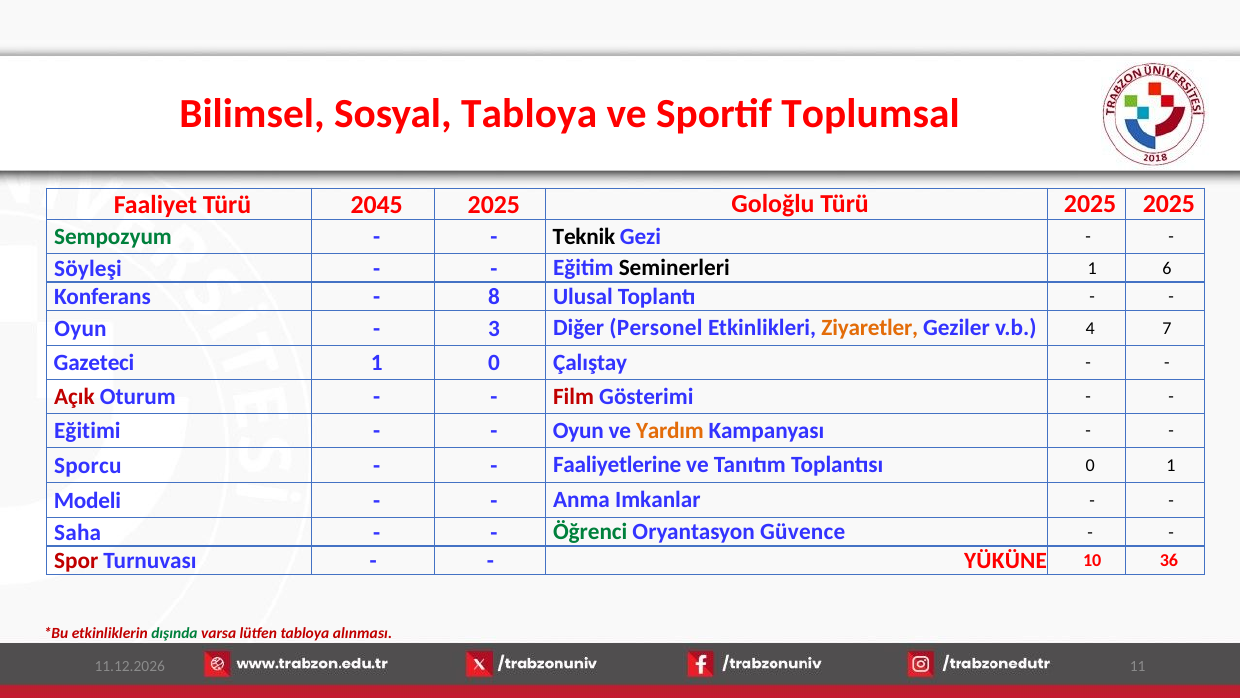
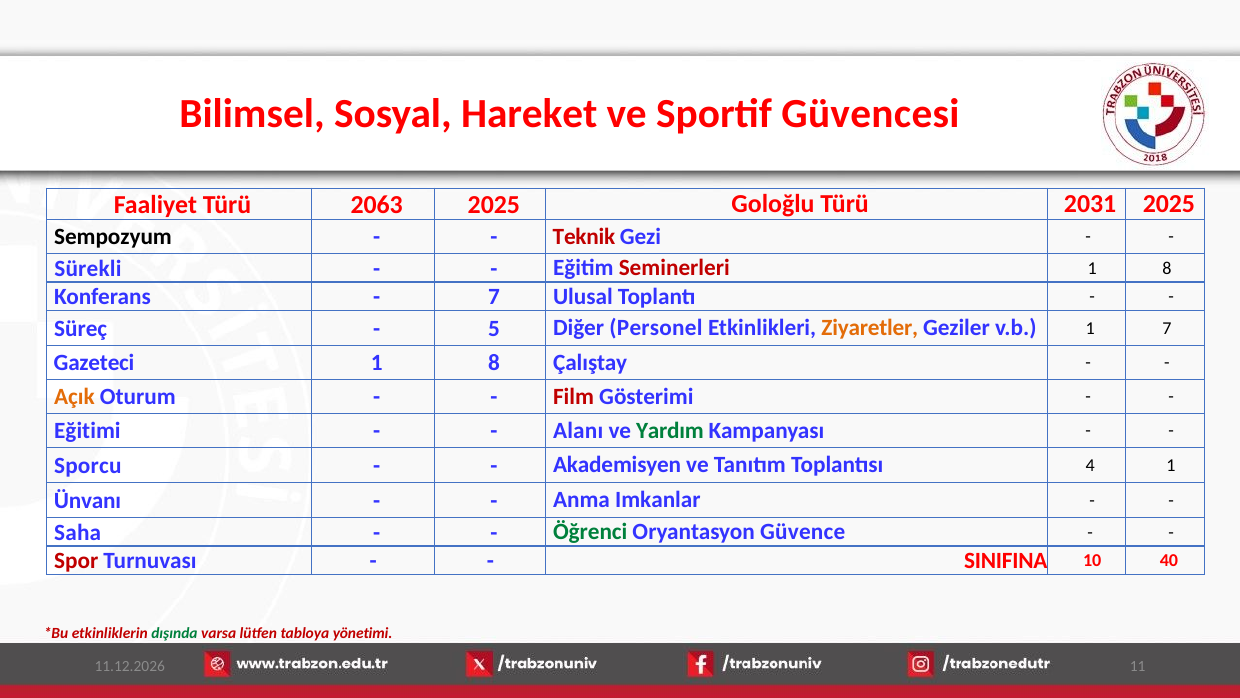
Sosyal Tabloya: Tabloya -> Hareket (529, 113)
Toplumsal: Toplumsal -> Güvencesi (870, 113)
2045: 2045 -> 2063 (377, 204)
Türü 2025: 2025 -> 2031 (1090, 204)
Sempozyum colour: green -> black (113, 237)
Teknik colour: black -> red (584, 237)
Söyleşi: Söyleşi -> Sürekli (88, 268)
Seminerleri colour: black -> red (674, 268)
6: 6 -> 8 (1167, 268)
8: 8 -> 7 (494, 297)
Oyun: Oyun -> Süreç (81, 328)
3: 3 -> 5 (494, 328)
v.b 4: 4 -> 1 (1090, 328)
0: 0 -> 8 (494, 362)
Açık colour: red -> orange (74, 397)
Oyun: Oyun -> Alanı (578, 431)
Yardım colour: orange -> green (670, 431)
Faaliyetlerine: Faaliyetlerine -> Akademisyen (617, 465)
Toplantısı 0: 0 -> 4 (1090, 465)
Modeli: Modeli -> Ünvanı (87, 500)
YÜKÜNE: YÜKÜNE -> SINIFINA (1006, 560)
36: 36 -> 40 (1169, 560)
alınması: alınması -> yönetimi (363, 633)
